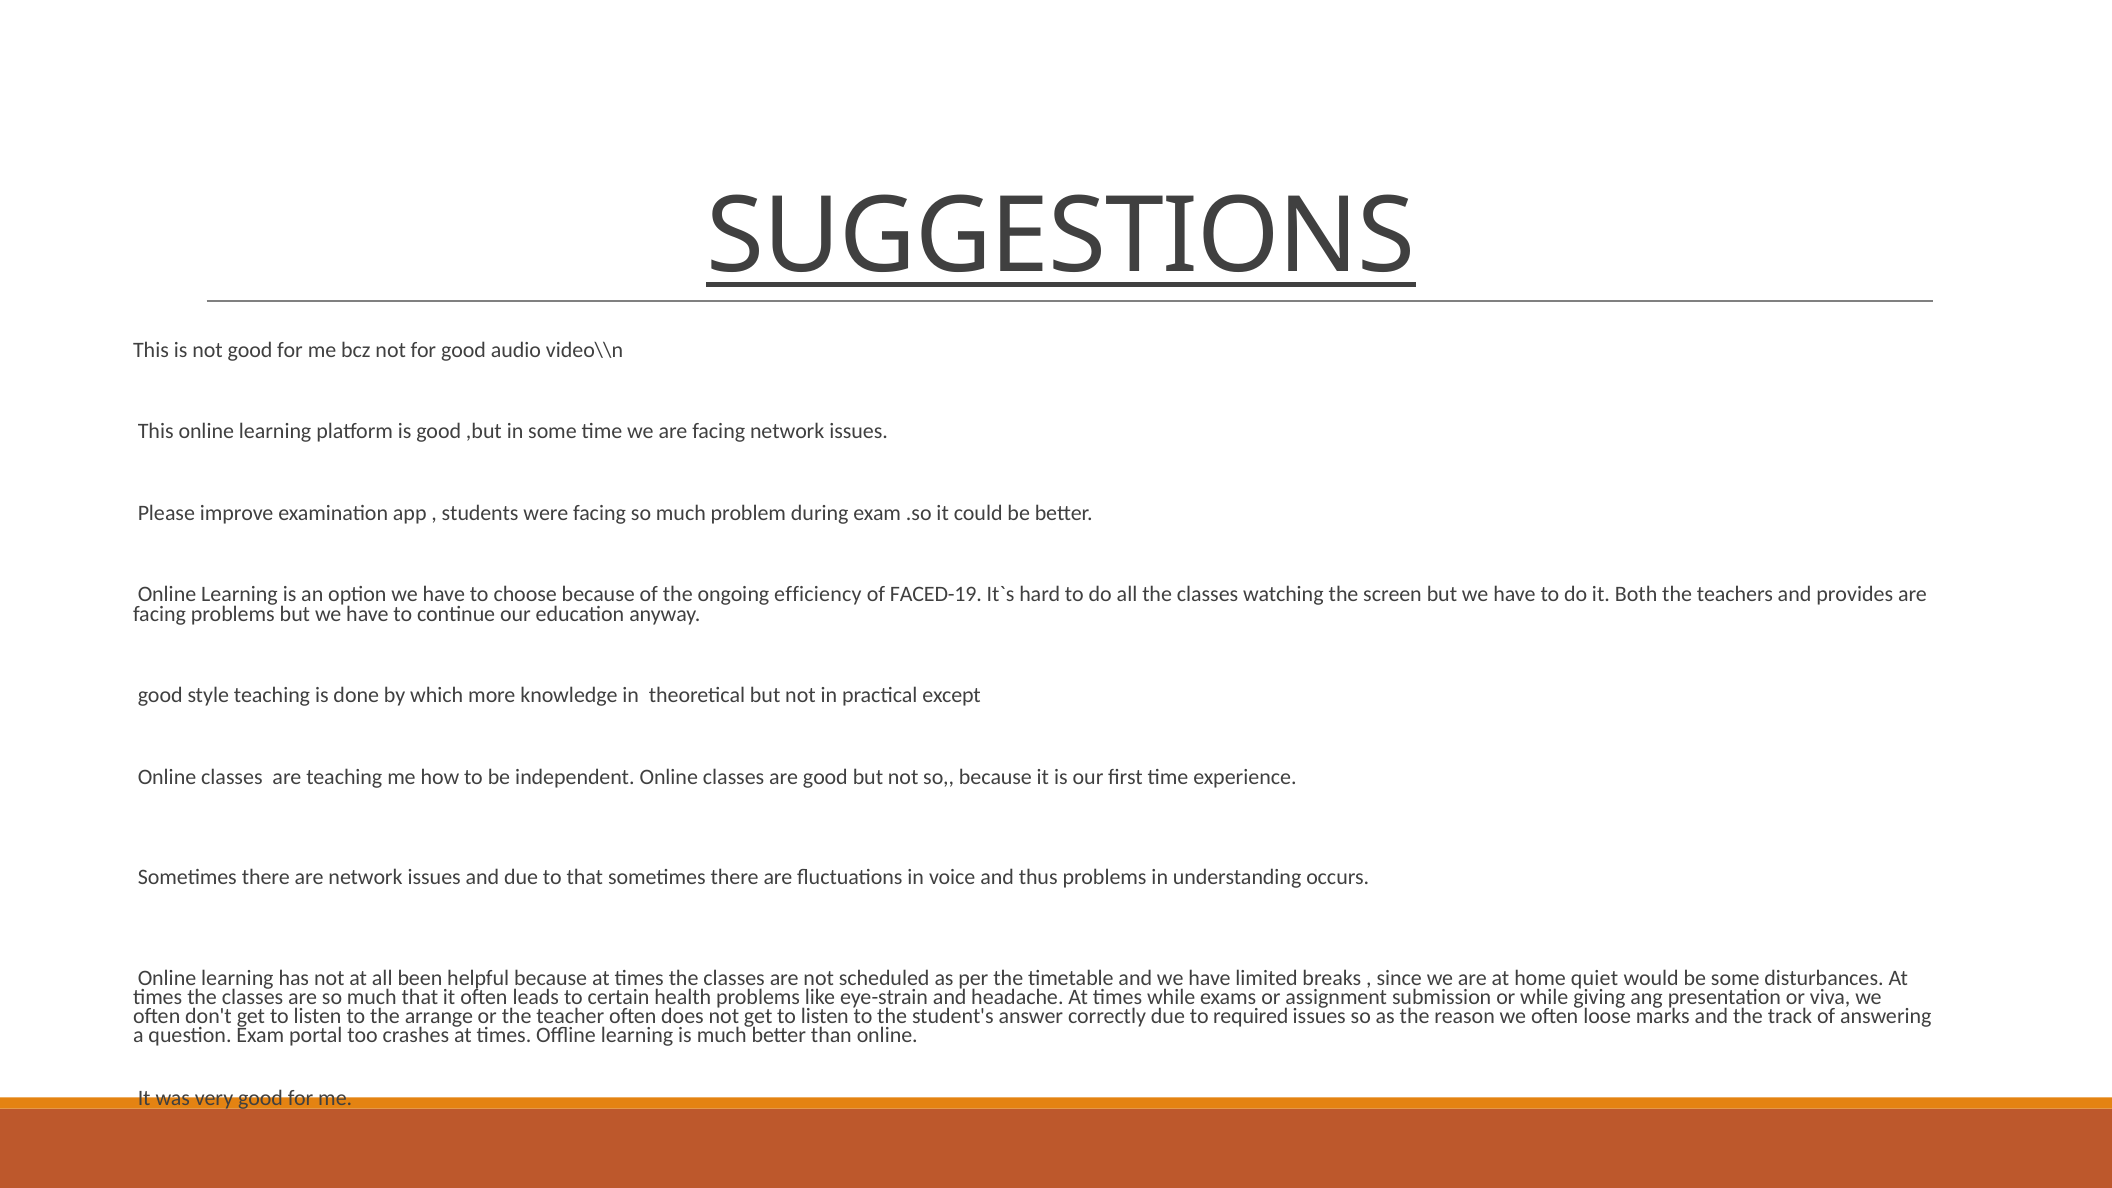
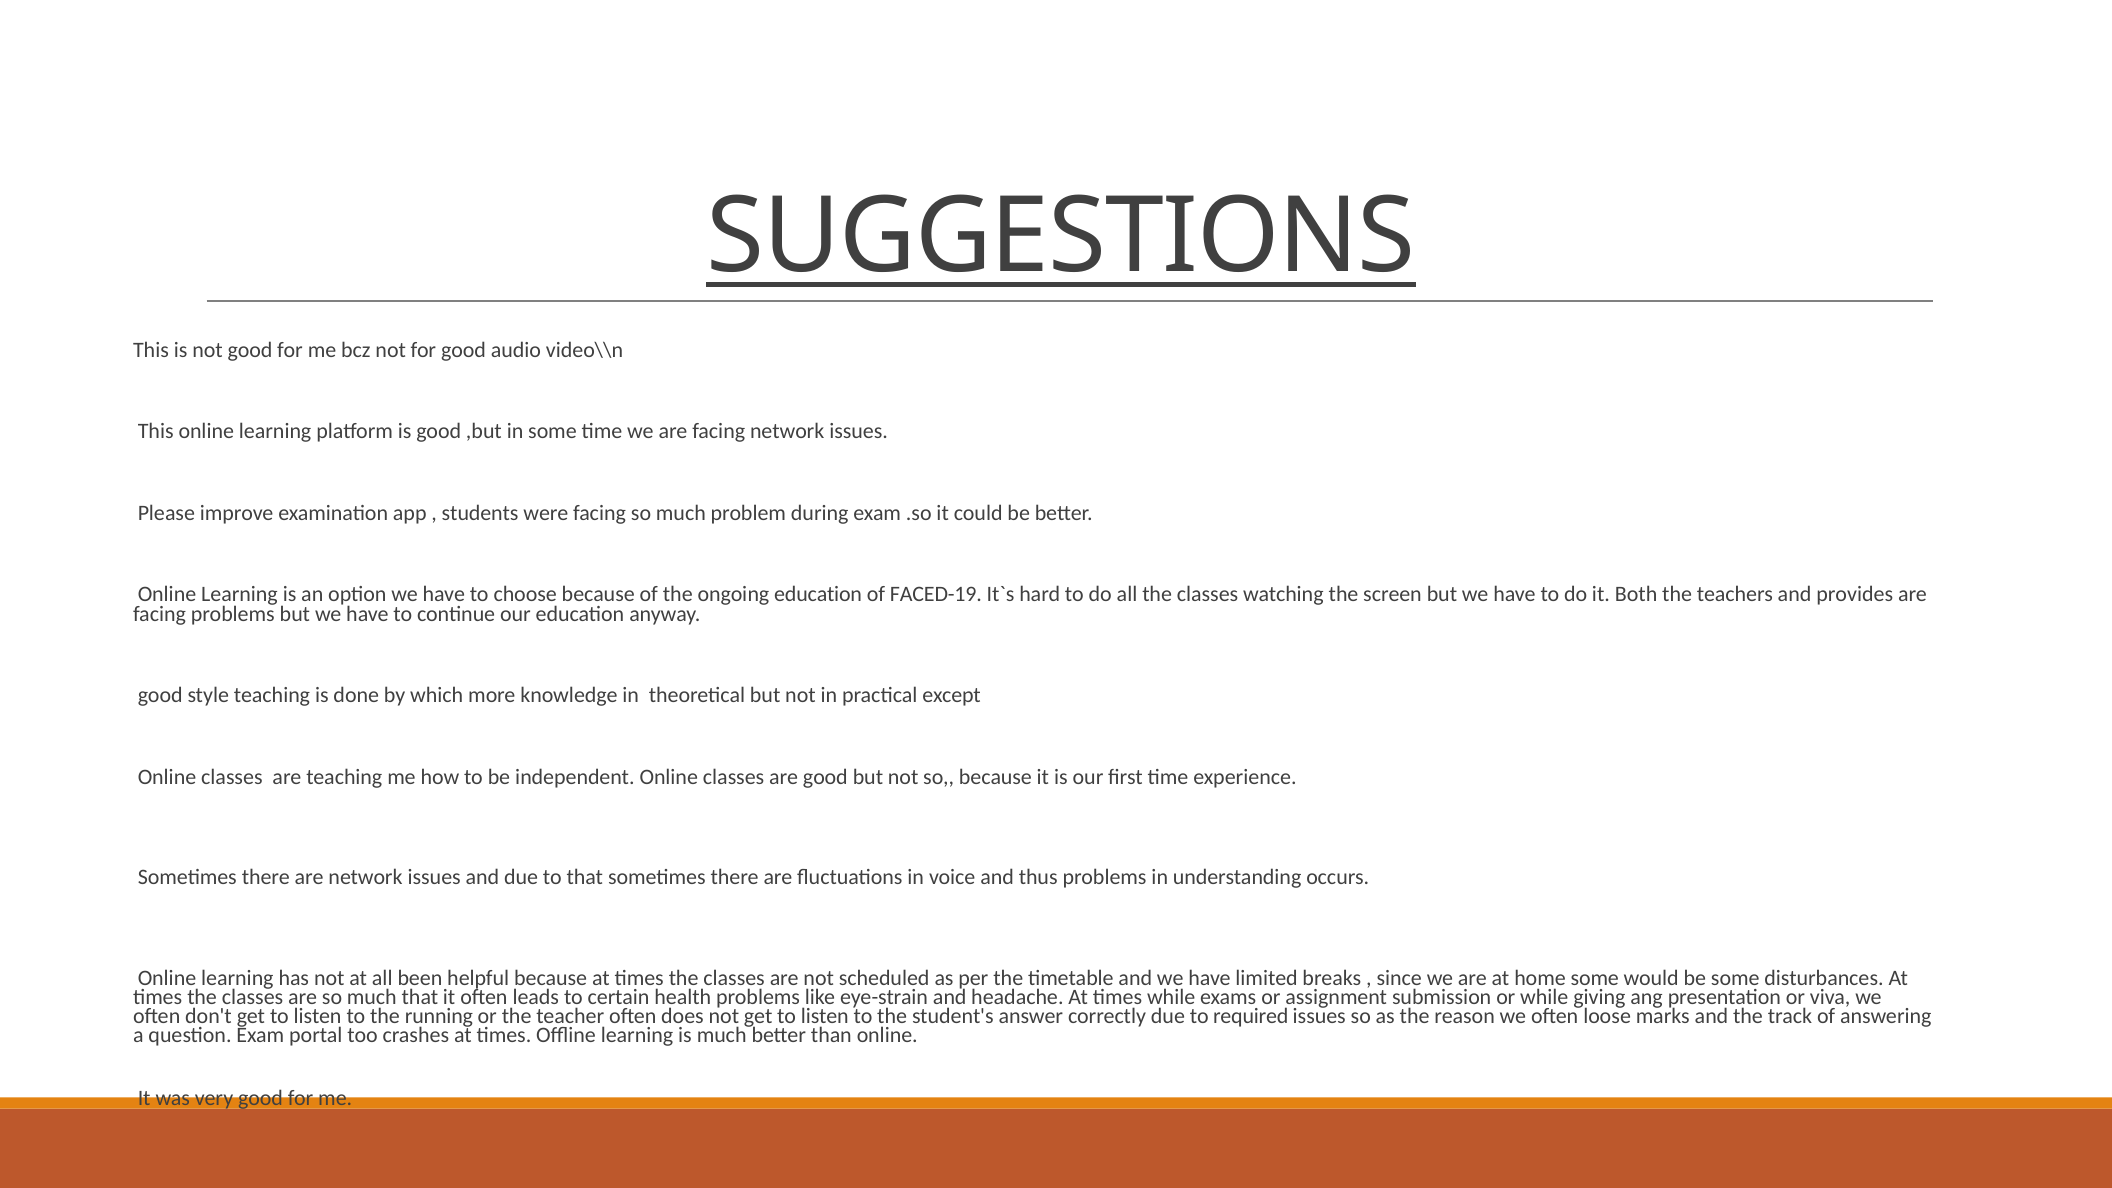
ongoing efficiency: efficiency -> education (818, 595)
home quiet: quiet -> some (1595, 978)
arrange: arrange -> running (439, 1016)
